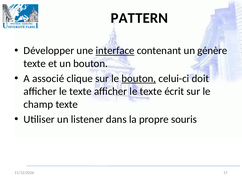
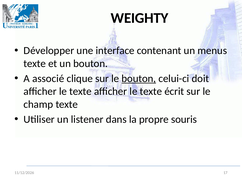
PATTERN: PATTERN -> WEIGHTY (140, 18)
interface underline: present -> none (115, 51)
génère: génère -> menus (212, 51)
